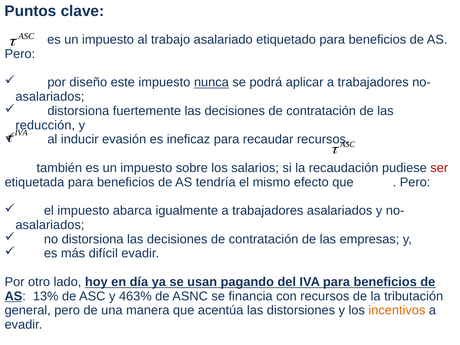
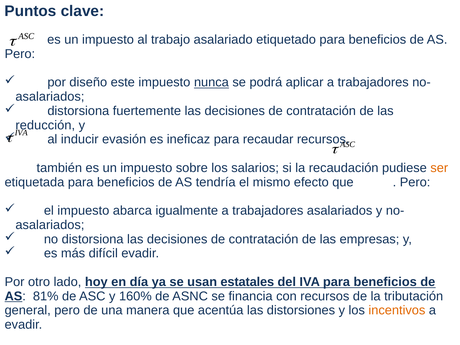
ser colour: red -> orange (439, 168)
pagando: pagando -> estatales (247, 282)
13%: 13% -> 81% (46, 296)
463%: 463% -> 160% (135, 296)
